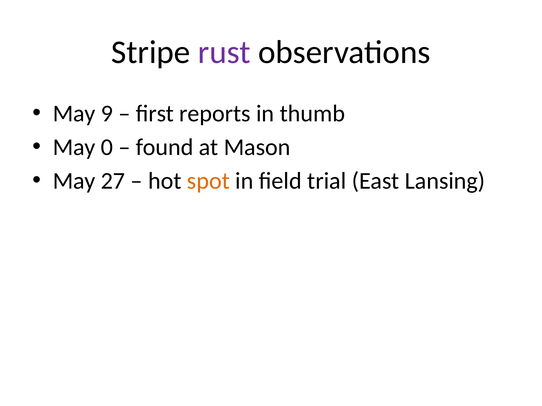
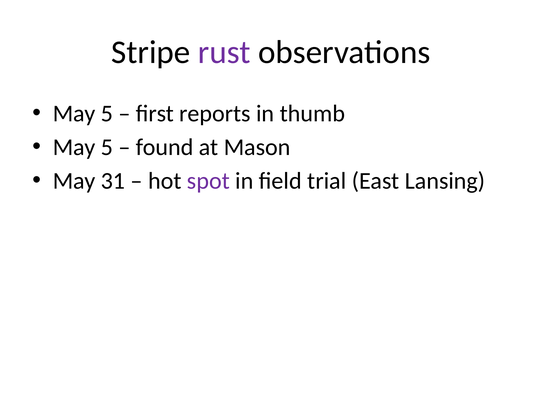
9: 9 -> 5 (107, 114)
0: 0 -> 5 (107, 147)
27: 27 -> 31 (113, 181)
spot colour: orange -> purple (208, 181)
